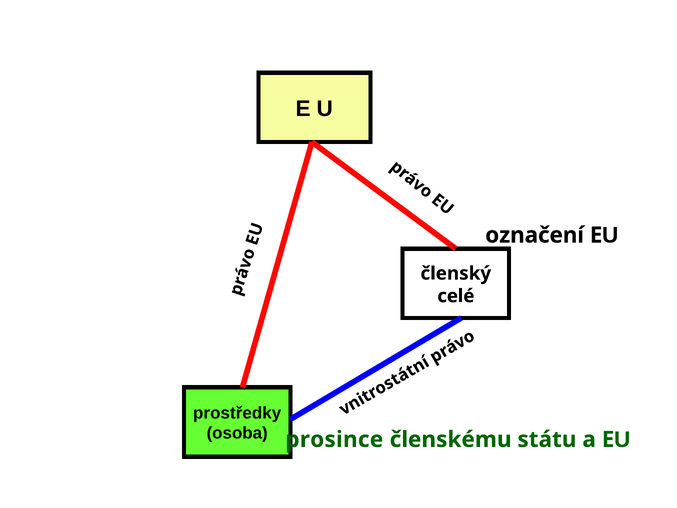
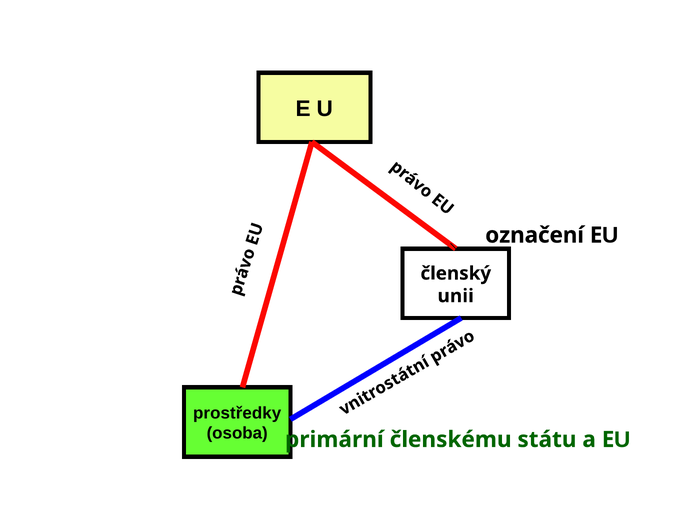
celé: celé -> unii (456, 296)
prosince: prosince -> primární (334, 439)
